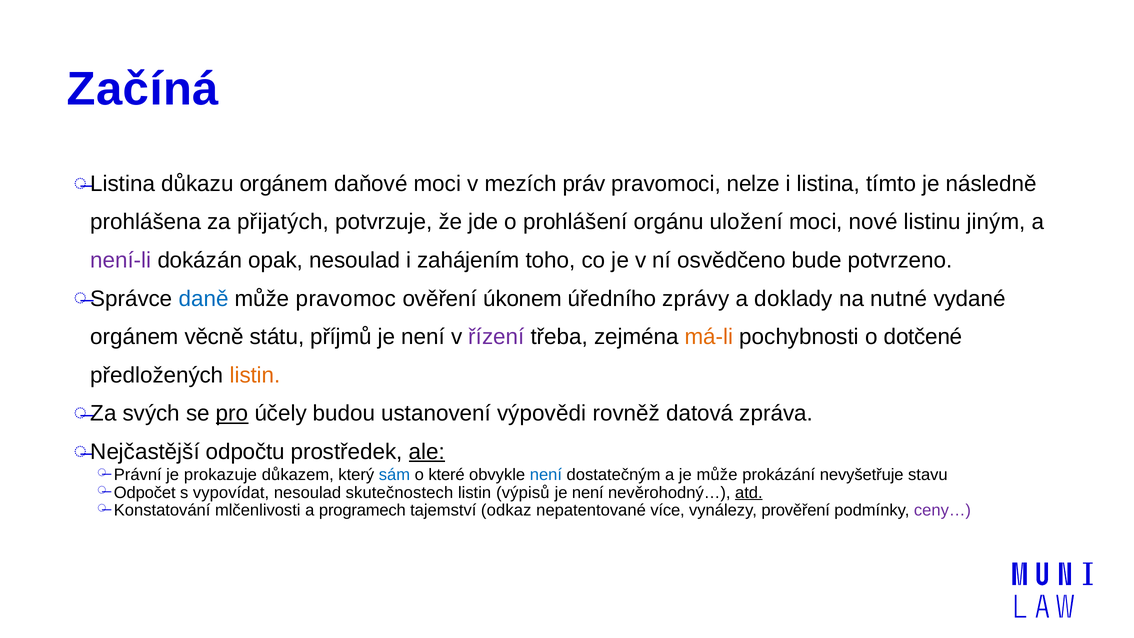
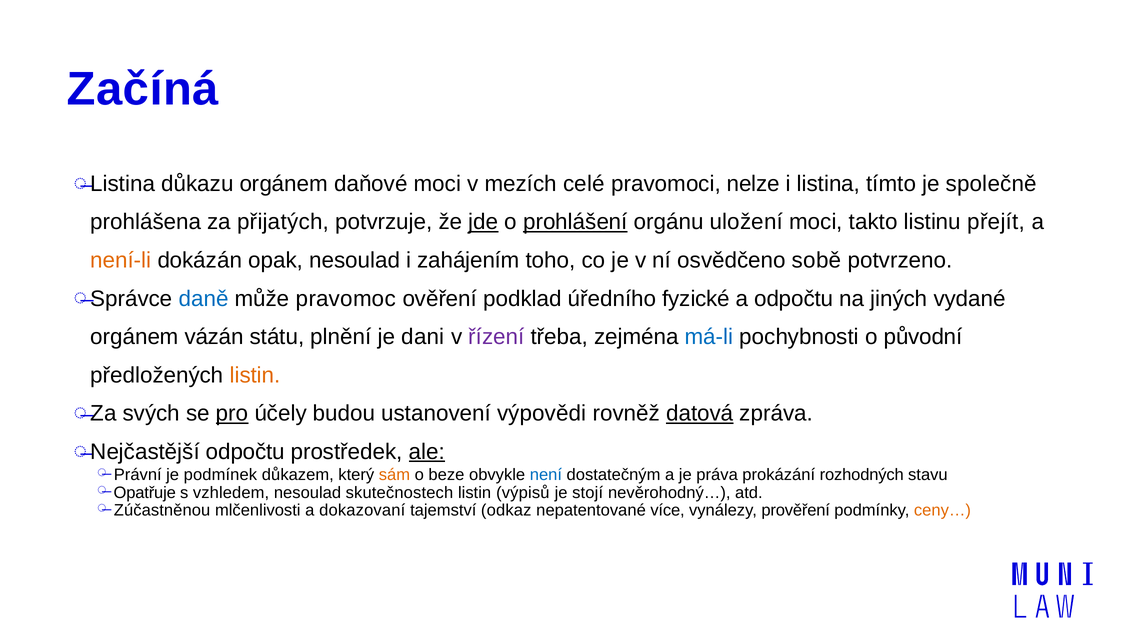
práv: práv -> celé (584, 184)
následně: následně -> společně (991, 184)
jde underline: none -> present (483, 222)
prohlášení underline: none -> present (575, 222)
nové: nové -> takto (873, 222)
jiným: jiným -> přejít (996, 222)
není-li colour: purple -> orange (121, 260)
bude: bude -> sobě (817, 260)
úkonem: úkonem -> podklad (523, 299)
zprávy: zprávy -> fyzické (696, 299)
a doklady: doklady -> odpočtu (794, 299)
nutné: nutné -> jiných (899, 299)
věcně: věcně -> vázán (214, 337)
příjmů: příjmů -> plnění (341, 337)
není: není -> dani (423, 337)
má-li colour: orange -> blue (709, 337)
dotčené: dotčené -> původní (923, 337)
datová underline: none -> present (700, 413)
prokazuje: prokazuje -> podmínek (220, 475)
sám colour: blue -> orange (394, 475)
které: které -> beze (446, 475)
je může: může -> práva (717, 475)
nevyšetřuje: nevyšetřuje -> rozhodných (862, 475)
Odpočet: Odpočet -> Opatřuje (145, 493)
vypovídat: vypovídat -> vzhledem (231, 493)
není: není -> stojí (588, 493)
atd underline: present -> none (749, 493)
Konstatování: Konstatování -> Zúčastněnou (162, 510)
programech: programech -> dokazovaní (362, 510)
ceny… colour: purple -> orange (942, 510)
